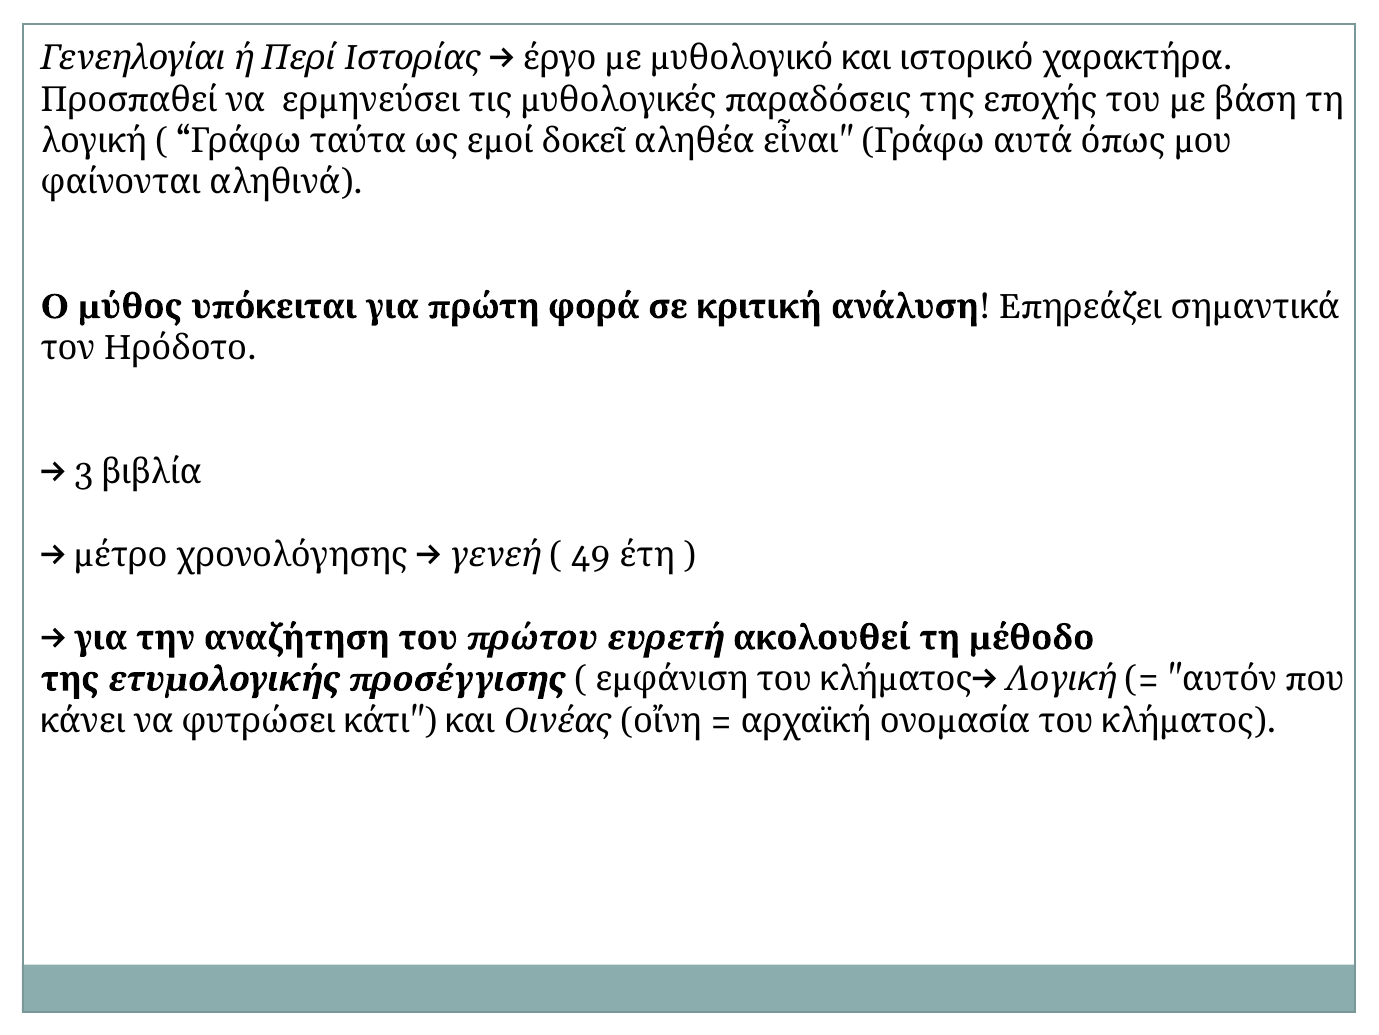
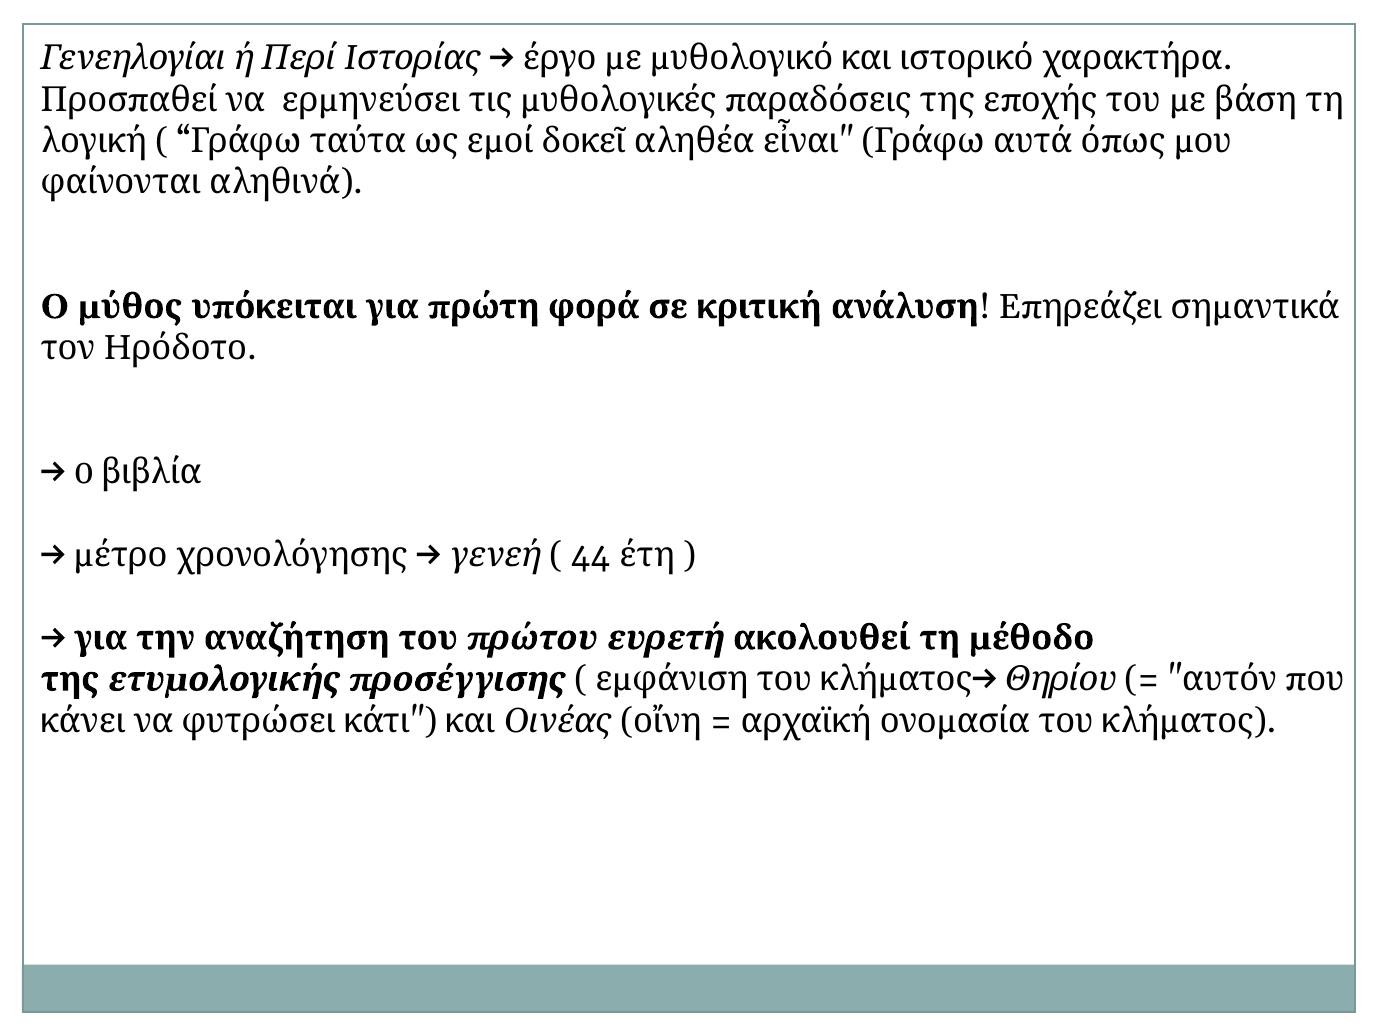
3: 3 -> 0 (84, 472)
49: 49 -> 44 (591, 555)
Λογική: Λογική -> Θηρίου (1061, 679)
